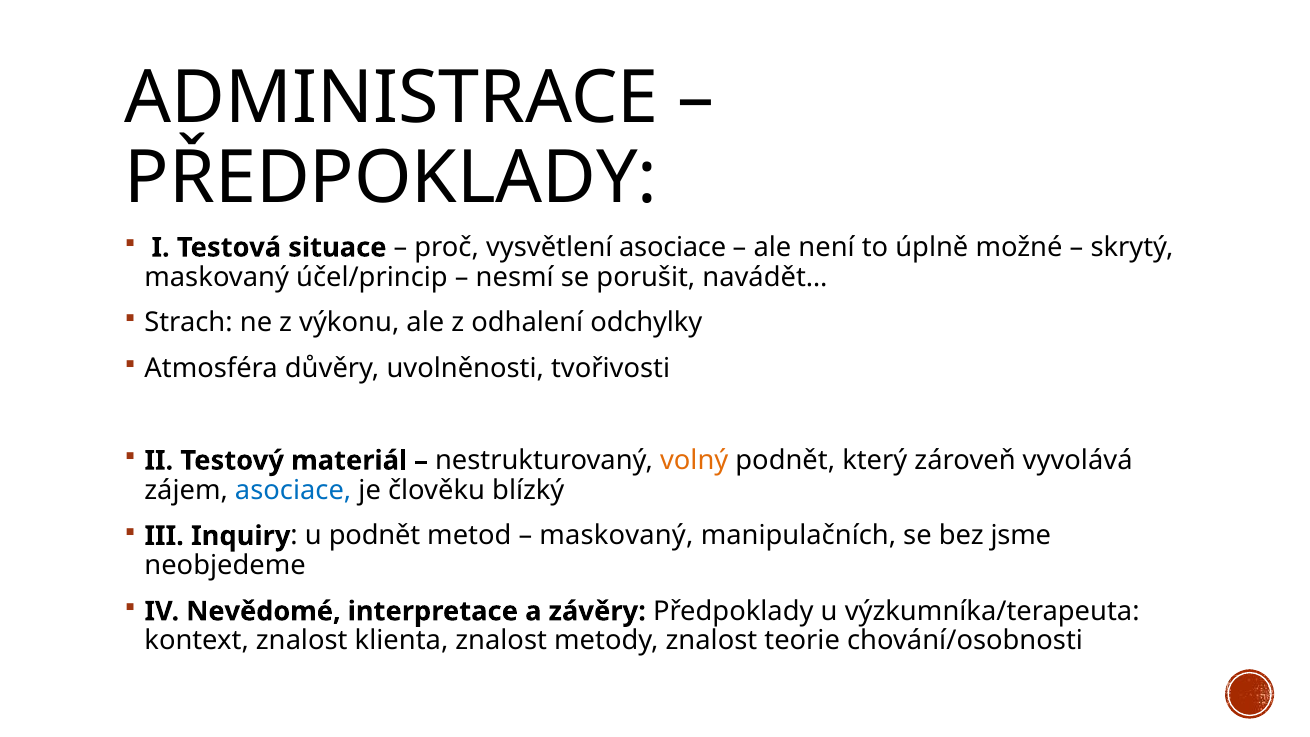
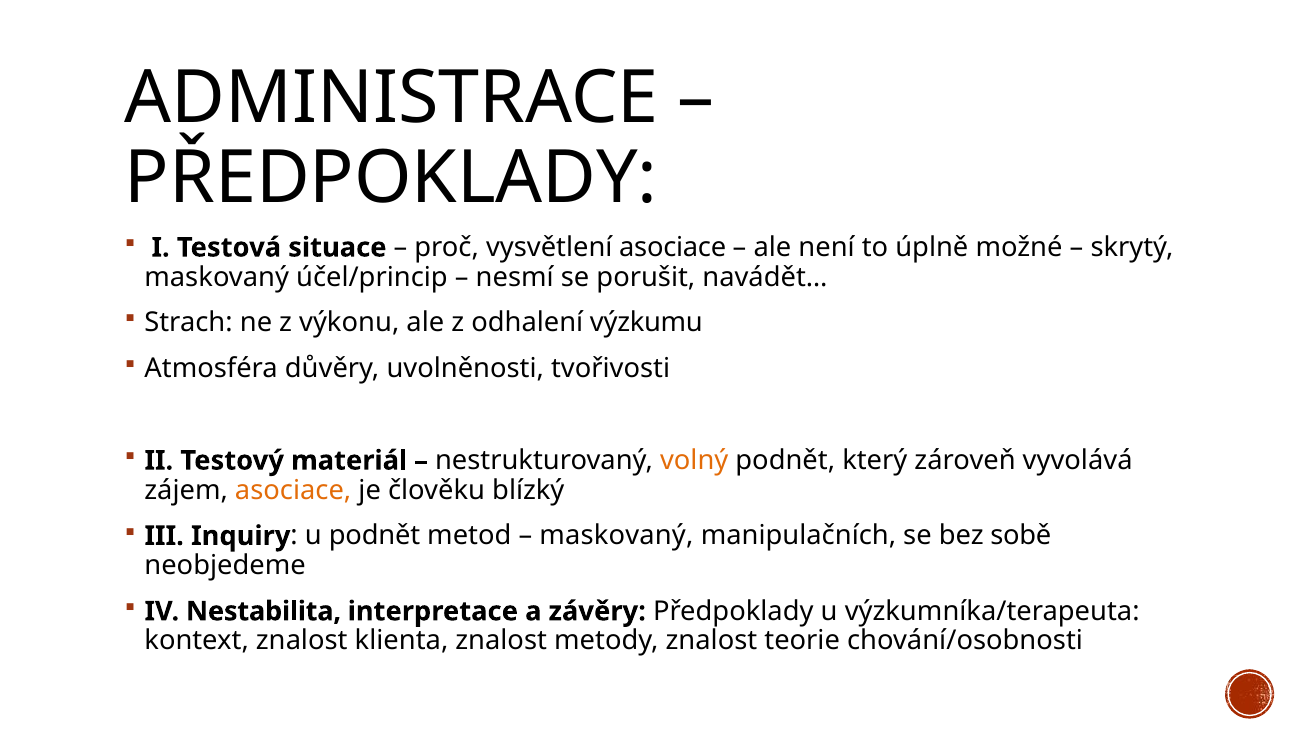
odchylky: odchylky -> výzkumu (646, 323)
asociace colour: blue -> orange (293, 490)
jsme: jsme -> sobě (1021, 536)
Nevědomé: Nevědomé -> Nestabilita (264, 611)
